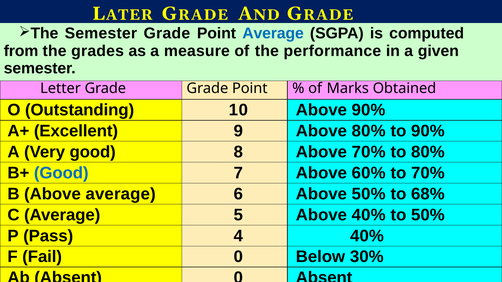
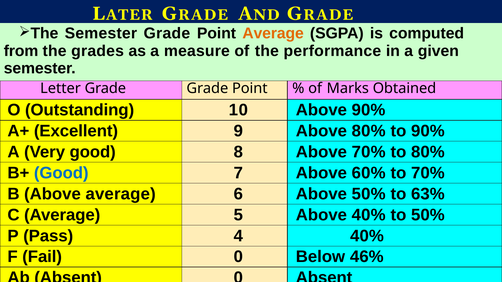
Average colour: blue -> orange (273, 33)
68%: 68% -> 63% (428, 194)
30%: 30% -> 46% (367, 257)
